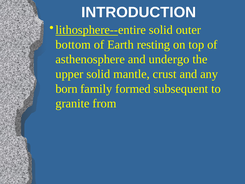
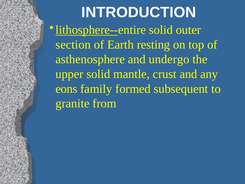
bottom: bottom -> section (73, 45)
born: born -> eons (66, 89)
